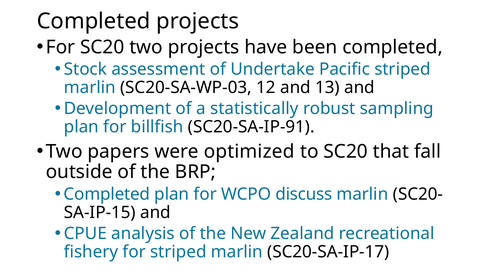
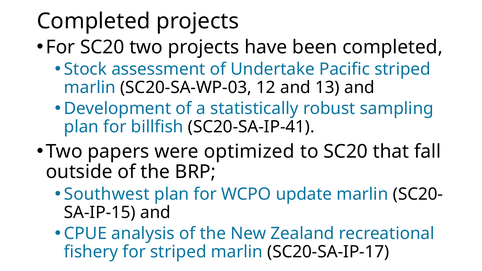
SC20-SA-IP-91: SC20-SA-IP-91 -> SC20-SA-IP-41 (251, 127)
Completed: Completed -> Southwest (107, 194)
discuss: discuss -> update (304, 194)
